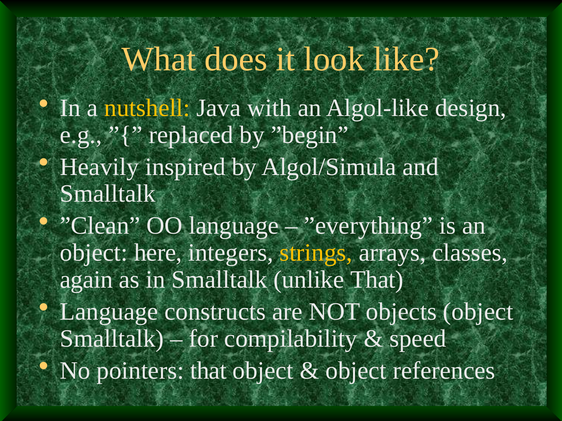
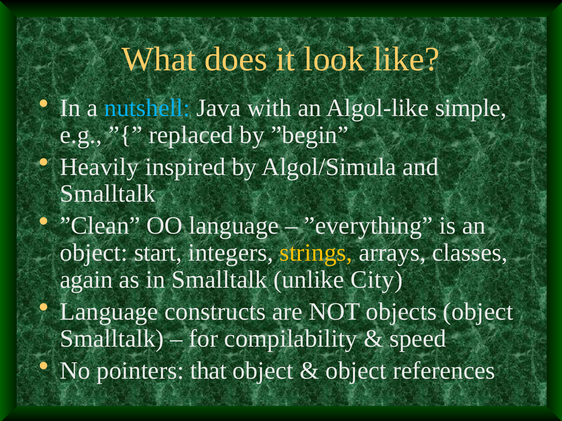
nutshell colour: yellow -> light blue (147, 108)
design: design -> simple (471, 108)
here: here -> start (158, 253)
unlike That: That -> City (377, 280)
